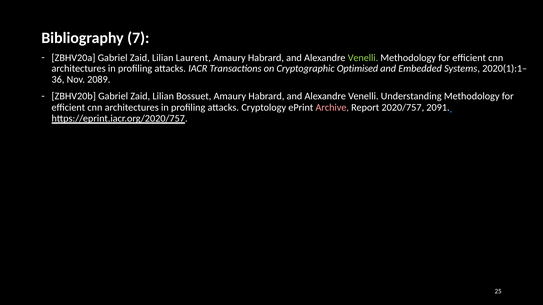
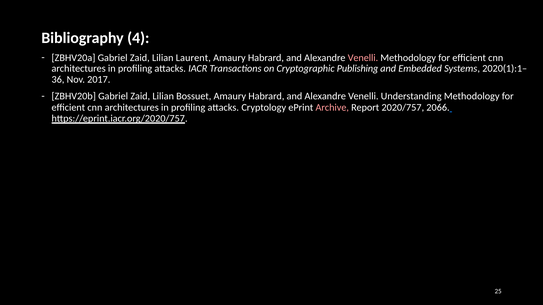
7: 7 -> 4 (138, 38)
Venelli colour: light green -> pink (363, 58)
Optimised: Optimised -> Publishing (358, 69)
2089: 2089 -> 2017 (99, 80)
2091: 2091 -> 2066 (438, 108)
